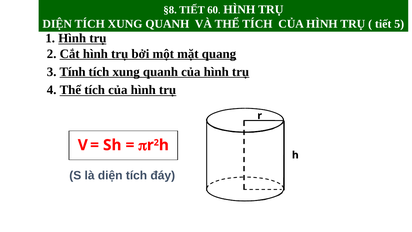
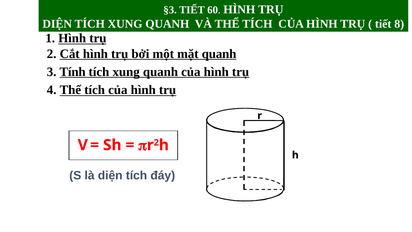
§8: §8 -> §3 (170, 10)
5: 5 -> 8 (399, 24)
mặt quang: quang -> quanh (219, 54)
